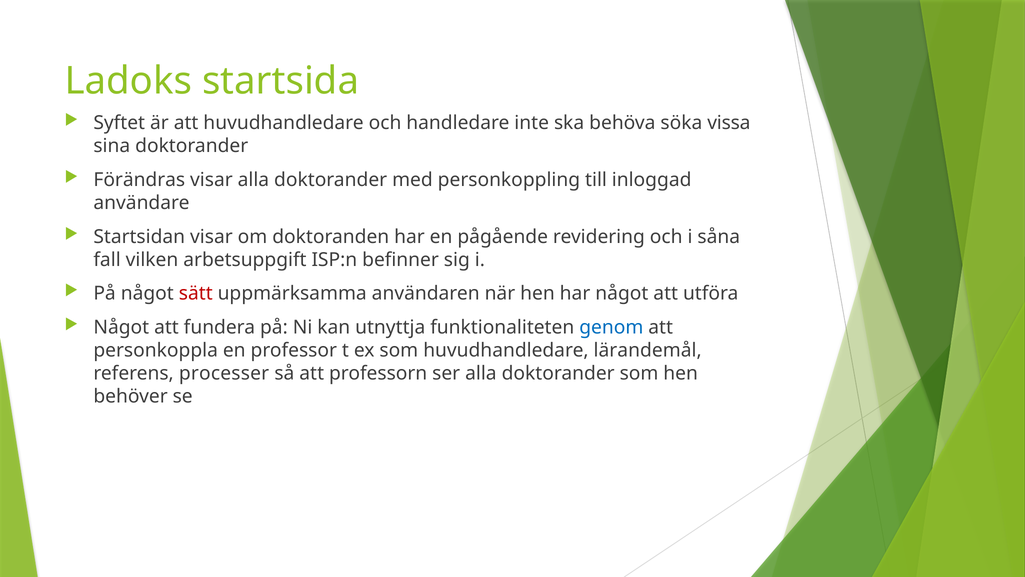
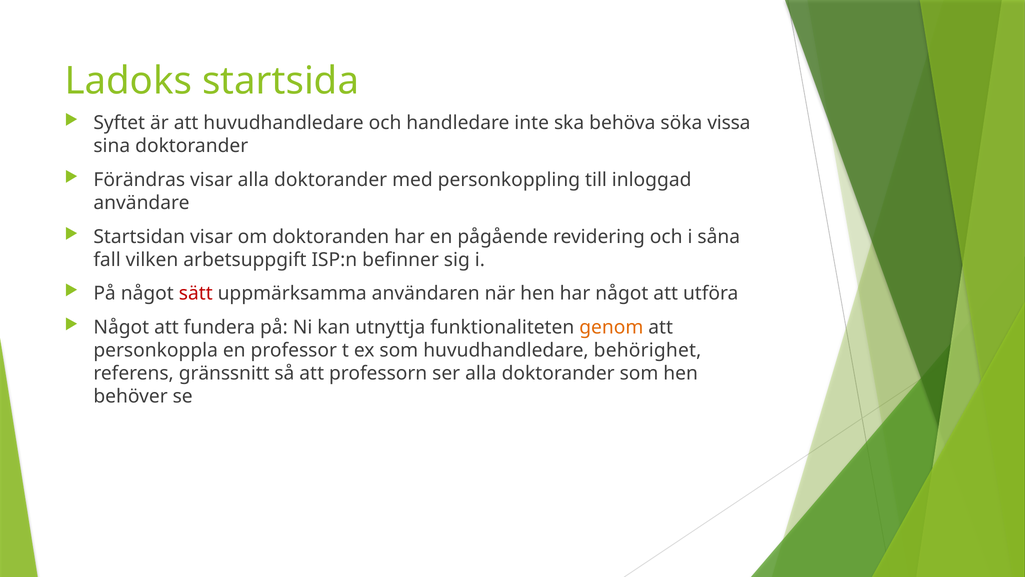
genom colour: blue -> orange (611, 327)
lärandemål: lärandemål -> behörighet (648, 350)
processer: processer -> gränssnitt (224, 373)
